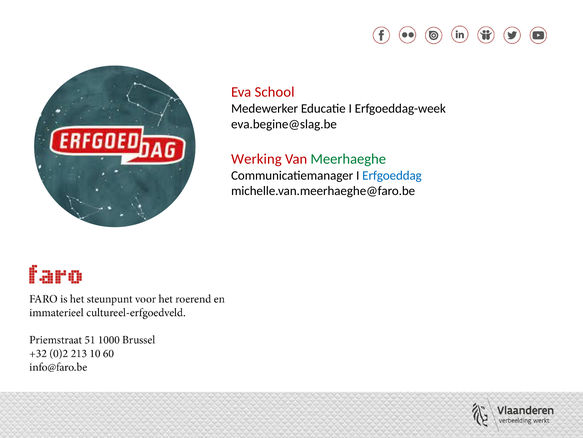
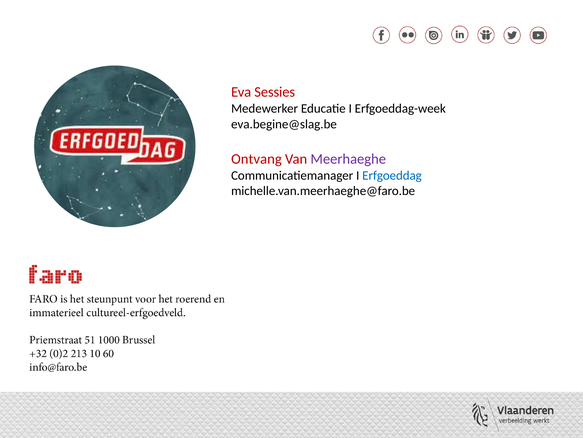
School: School -> Sessies (275, 92)
Werking: Werking -> Ontvang (256, 159)
Meerhaeghe colour: green -> purple (348, 159)
